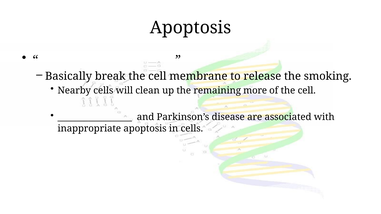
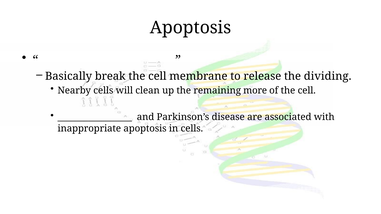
smoking: smoking -> dividing (328, 76)
